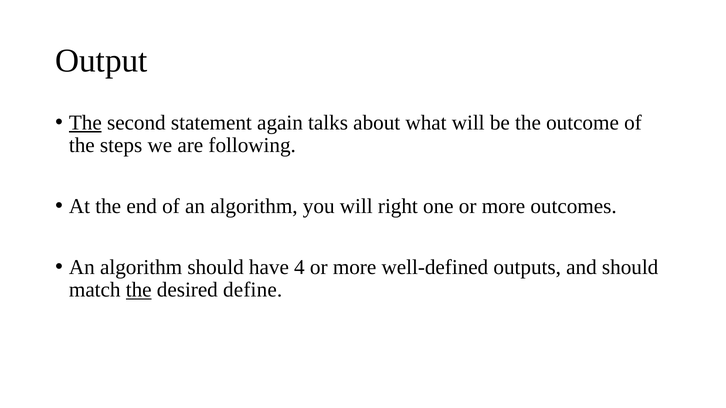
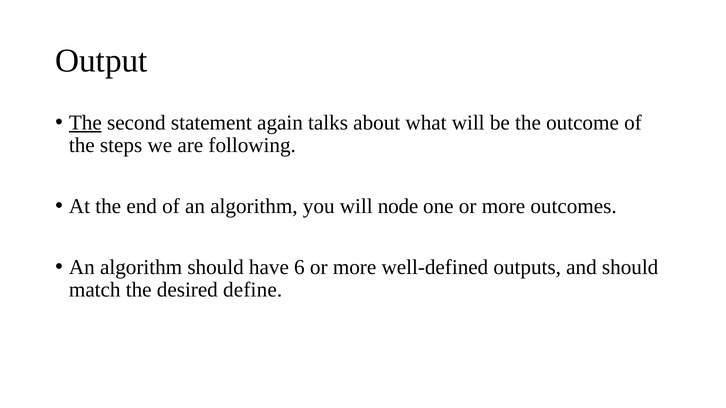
right: right -> node (398, 206)
4: 4 -> 6 (299, 267)
the underline: present -> none (139, 290)
